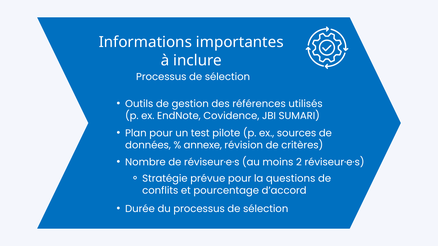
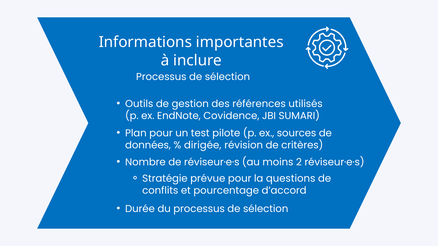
annexe: annexe -> dirigée (203, 145)
